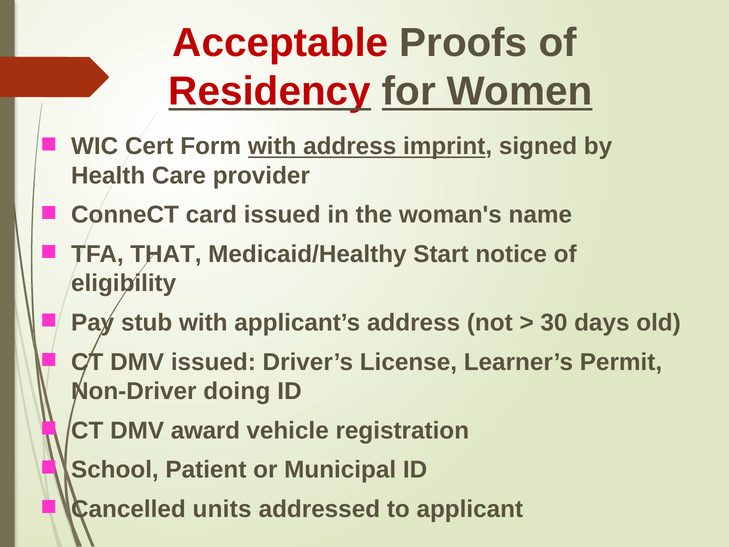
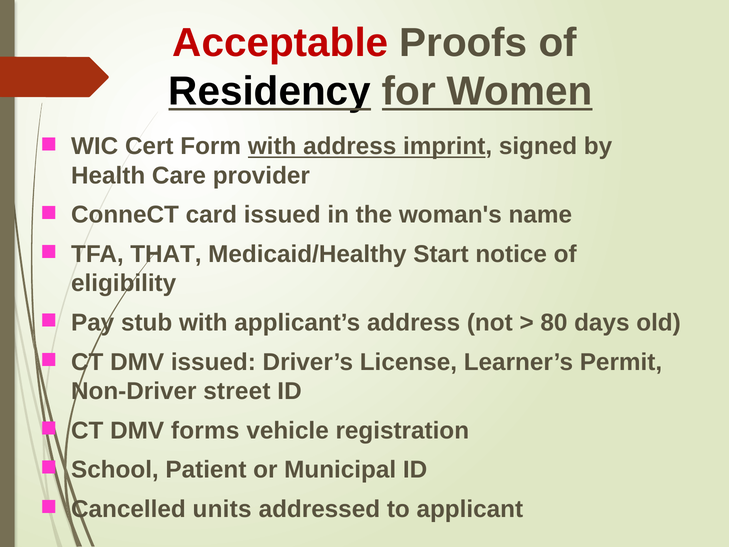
Residency colour: red -> black (270, 91)
30: 30 -> 80 (554, 323)
doing: doing -> street (237, 391)
award: award -> forms (205, 430)
